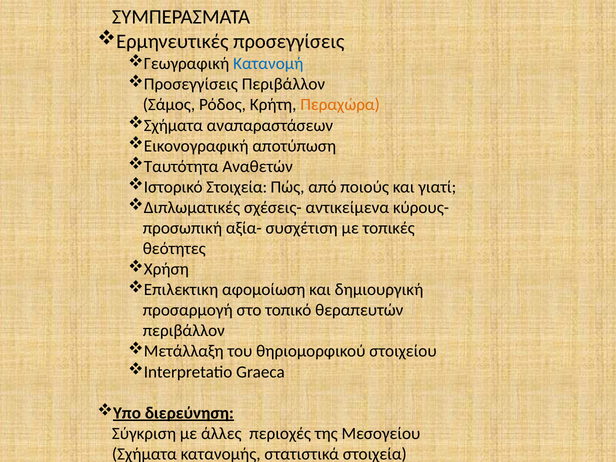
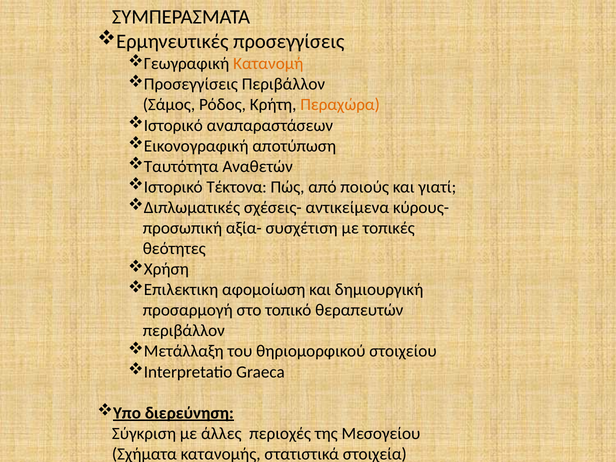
Κατανομή colour: blue -> orange (268, 64)
Σχήματα: Σχήματα -> Ιστορικό (173, 125)
Ιστορικό Στοιχεία: Στοιχεία -> Τέκτονα (237, 187)
